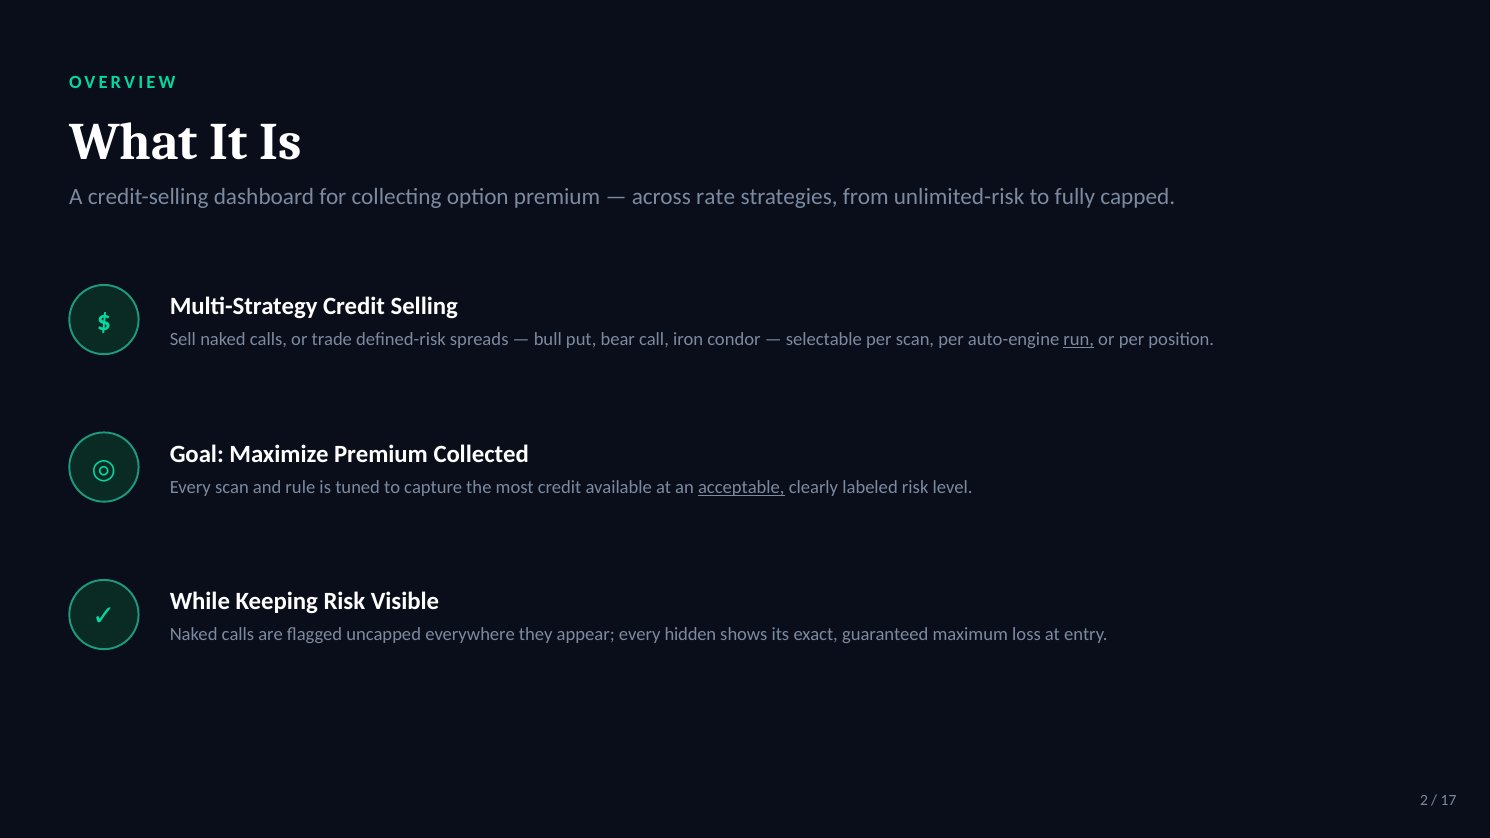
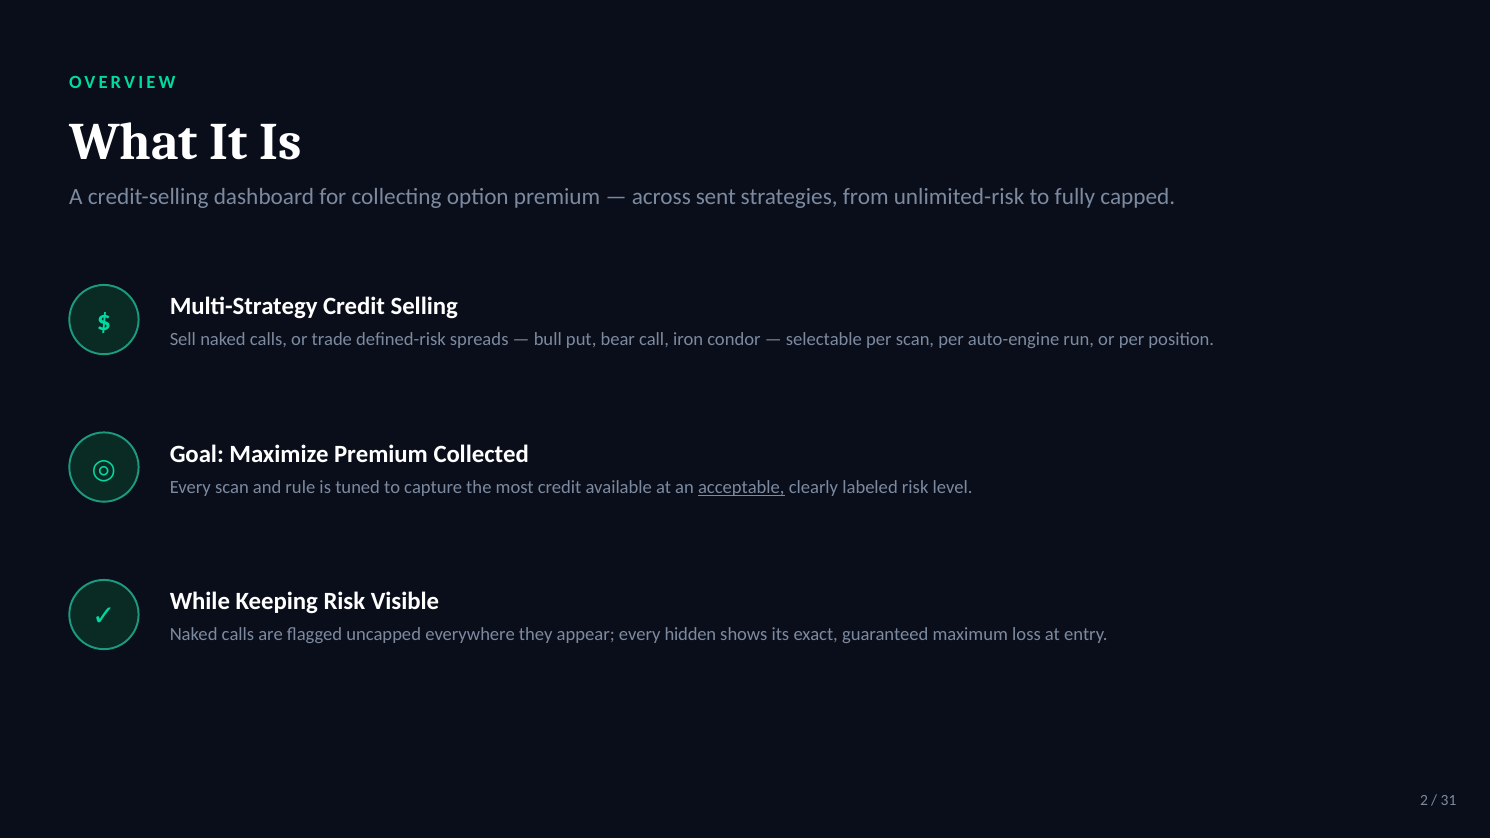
rate: rate -> sent (716, 197)
run underline: present -> none (1079, 340)
17: 17 -> 31 (1449, 800)
